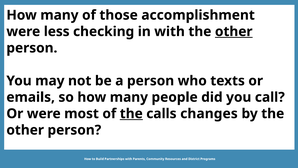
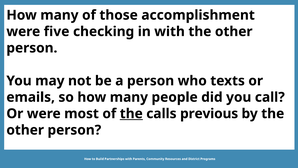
less: less -> five (57, 31)
other underline: present -> none (234, 31)
changes: changes -> previous (209, 113)
